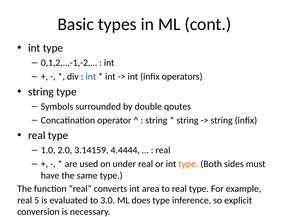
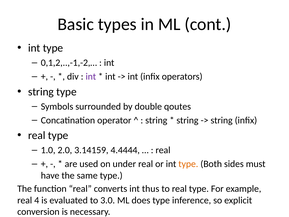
int colour: blue -> purple (91, 76)
area: area -> thus (151, 188)
5: 5 -> 4 (37, 200)
